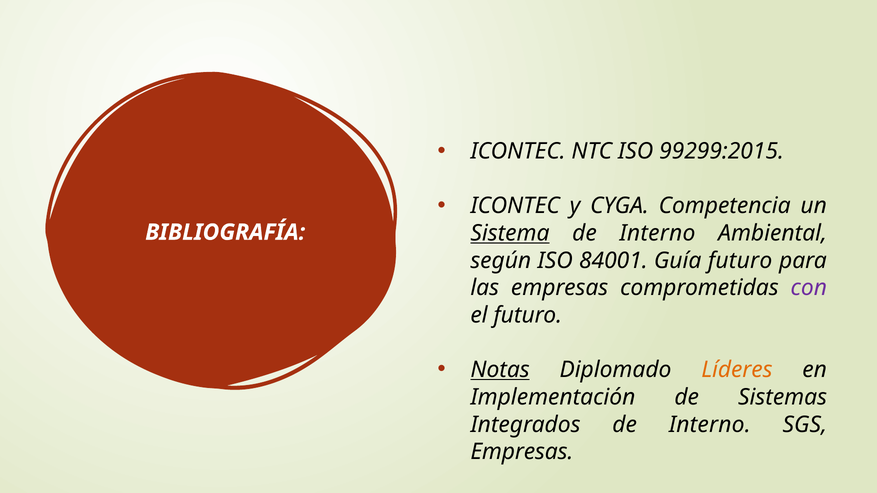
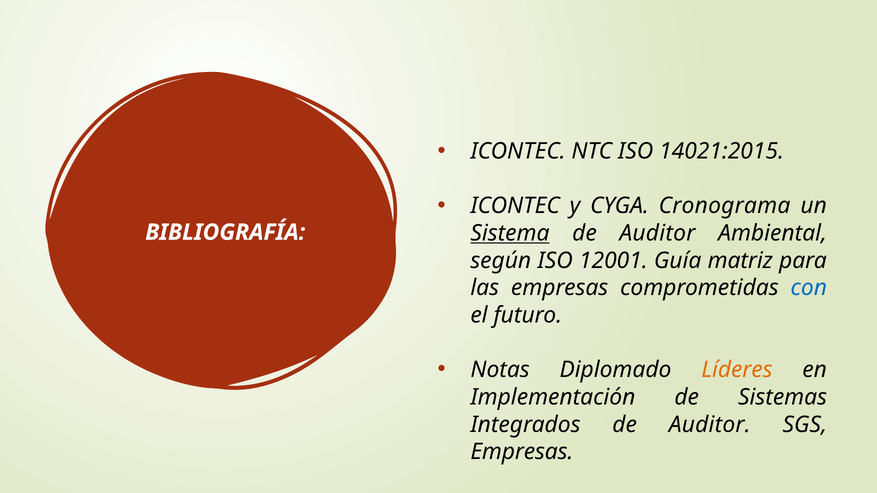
99299:2015: 99299:2015 -> 14021:2015 (722, 152)
Competencia: Competencia -> Cronograma (725, 206)
Interno: Interno -> Auditor (657, 233)
84001: 84001 -> 12001 (613, 261)
Guía futuro: futuro -> matriz (740, 261)
con colour: purple -> blue (809, 288)
Notas underline: present -> none (500, 370)
Integrados de Interno: Interno -> Auditor (710, 425)
